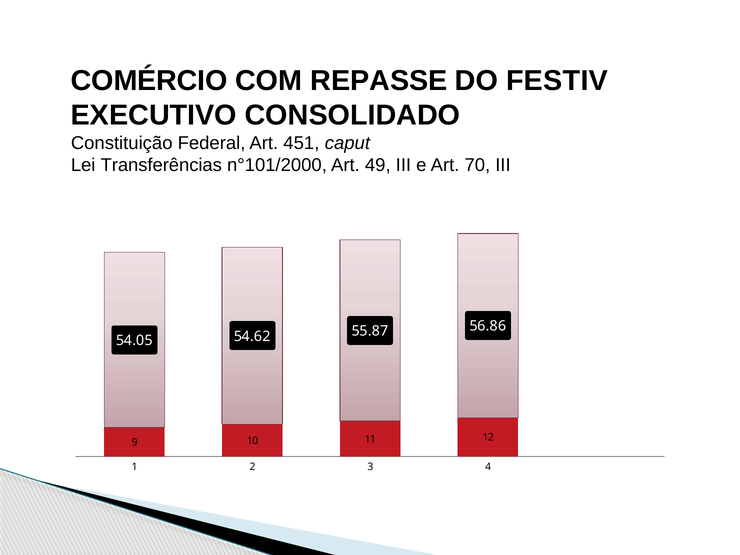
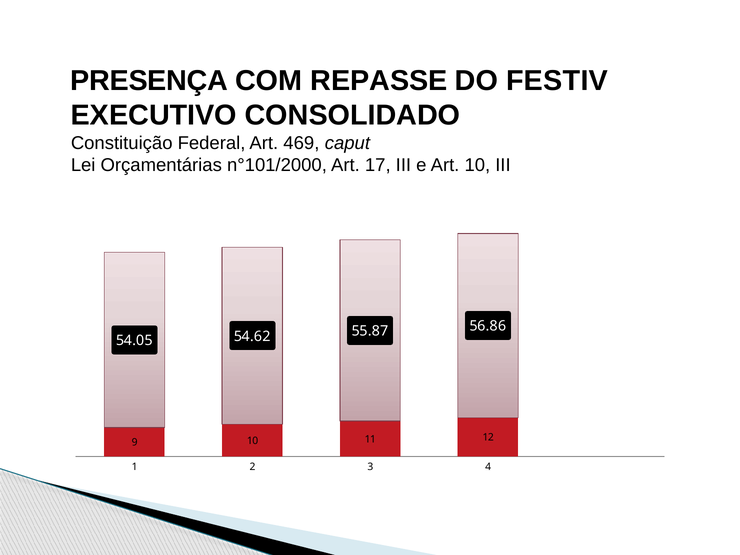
COMÉRCIO: COMÉRCIO -> PRESENÇA (149, 81)
451: 451 -> 469 (301, 143)
Transferências: Transferências -> Orçamentárias (161, 165)
49: 49 -> 17 (378, 165)
Art 70: 70 -> 10 (477, 165)
